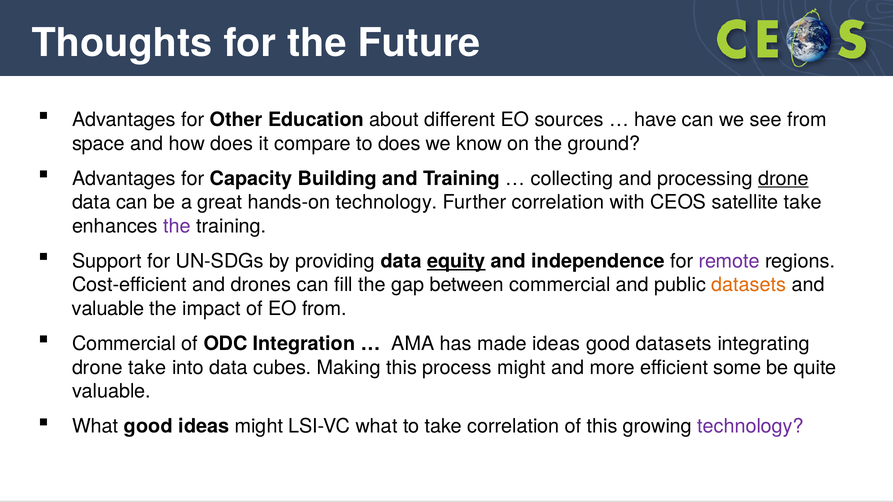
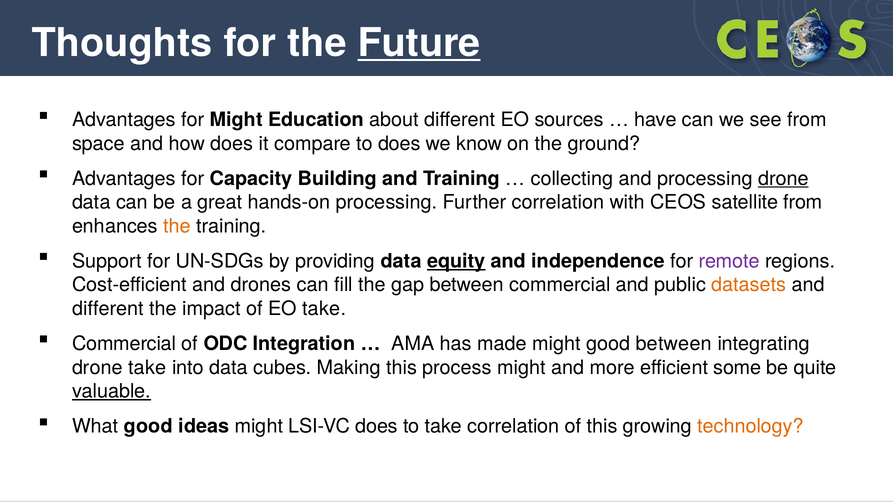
Future underline: none -> present (419, 43)
for Other: Other -> Might (236, 120)
hands-on technology: technology -> processing (387, 203)
satellite take: take -> from (803, 203)
the colour: purple -> orange (177, 226)
valuable: valuable -> different (108, 309)
EO from: from -> take (324, 309)
made ideas: ideas -> might (556, 344)
good datasets: datasets -> between (674, 344)
valuable underline: none -> present (112, 392)
LSI-VC what: what -> does (377, 426)
technology colour: purple -> orange (751, 426)
